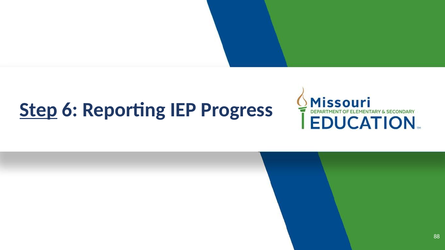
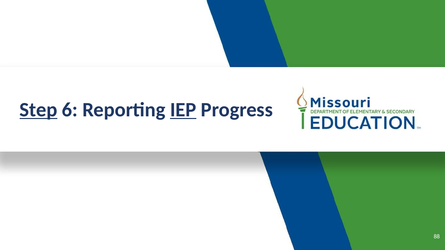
IEP underline: none -> present (183, 110)
